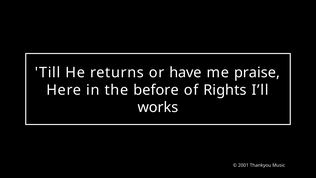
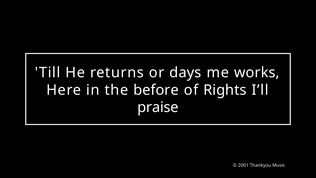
have: have -> days (185, 72)
praise: praise -> works (257, 72)
works: works -> praise (158, 107)
